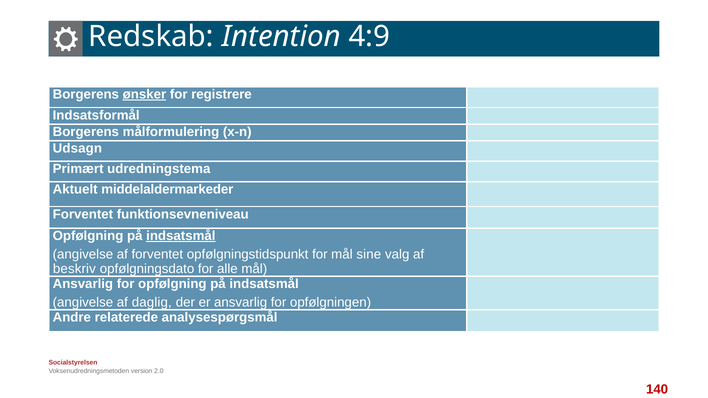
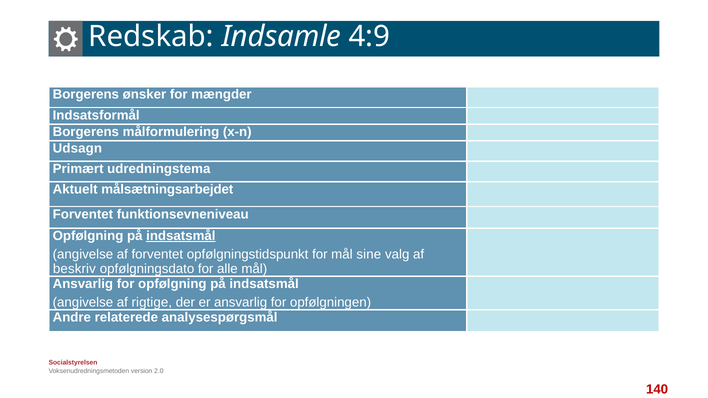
Intention: Intention -> Indsamle (281, 37)
ønsker underline: present -> none (144, 94)
registrere: registrere -> mængder (221, 94)
middelaldermarkeder: middelaldermarkeder -> målsætningsarbejdet (167, 190)
daglig: daglig -> rigtige (152, 303)
